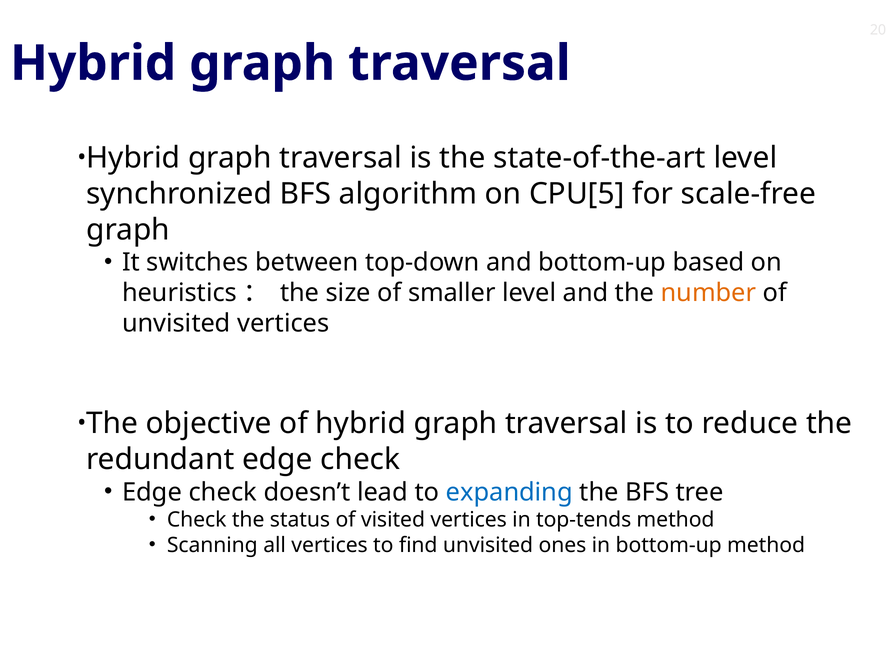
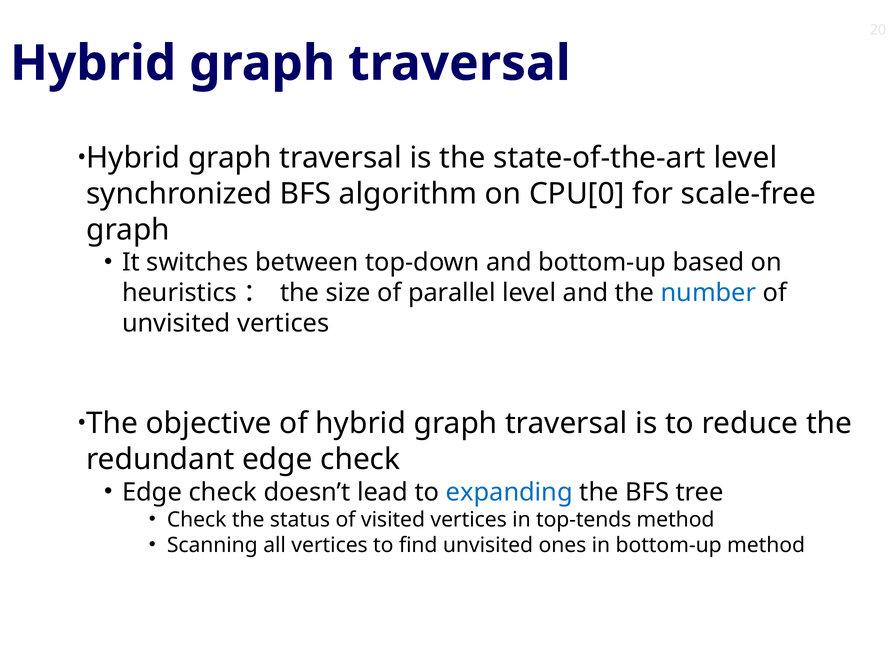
CPU[5: CPU[5 -> CPU[0 (577, 194)
smaller: smaller -> parallel (452, 293)
number colour: orange -> blue (708, 293)
